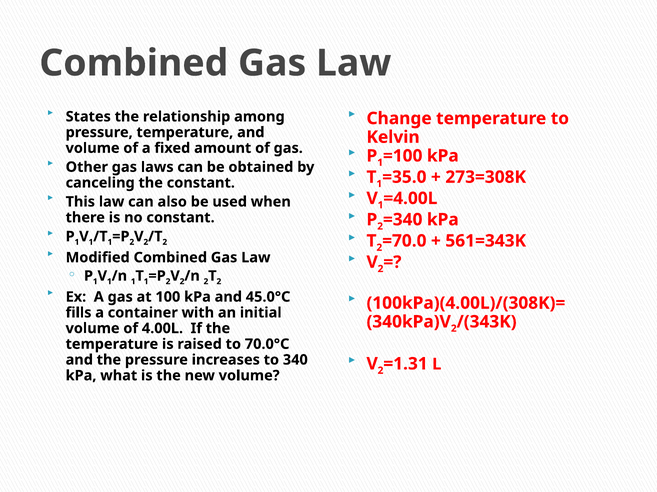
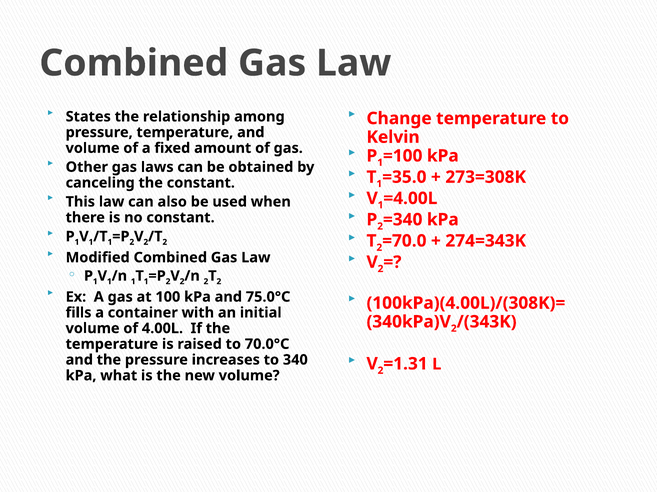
561=343K: 561=343K -> 274=343K (486, 241)
45.0°C: 45.0°C -> 75.0°C (268, 297)
